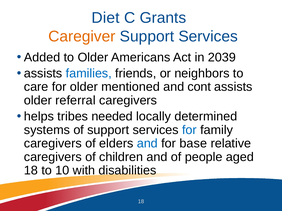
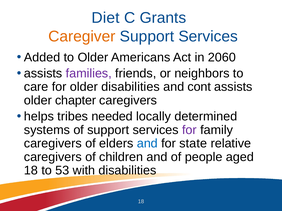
2039: 2039 -> 2060 (222, 57)
families colour: blue -> purple (89, 74)
older mentioned: mentioned -> disabilities (131, 87)
referral: referral -> chapter (76, 101)
for colour: blue -> purple (189, 130)
base: base -> state (193, 144)
10: 10 -> 53 (62, 171)
